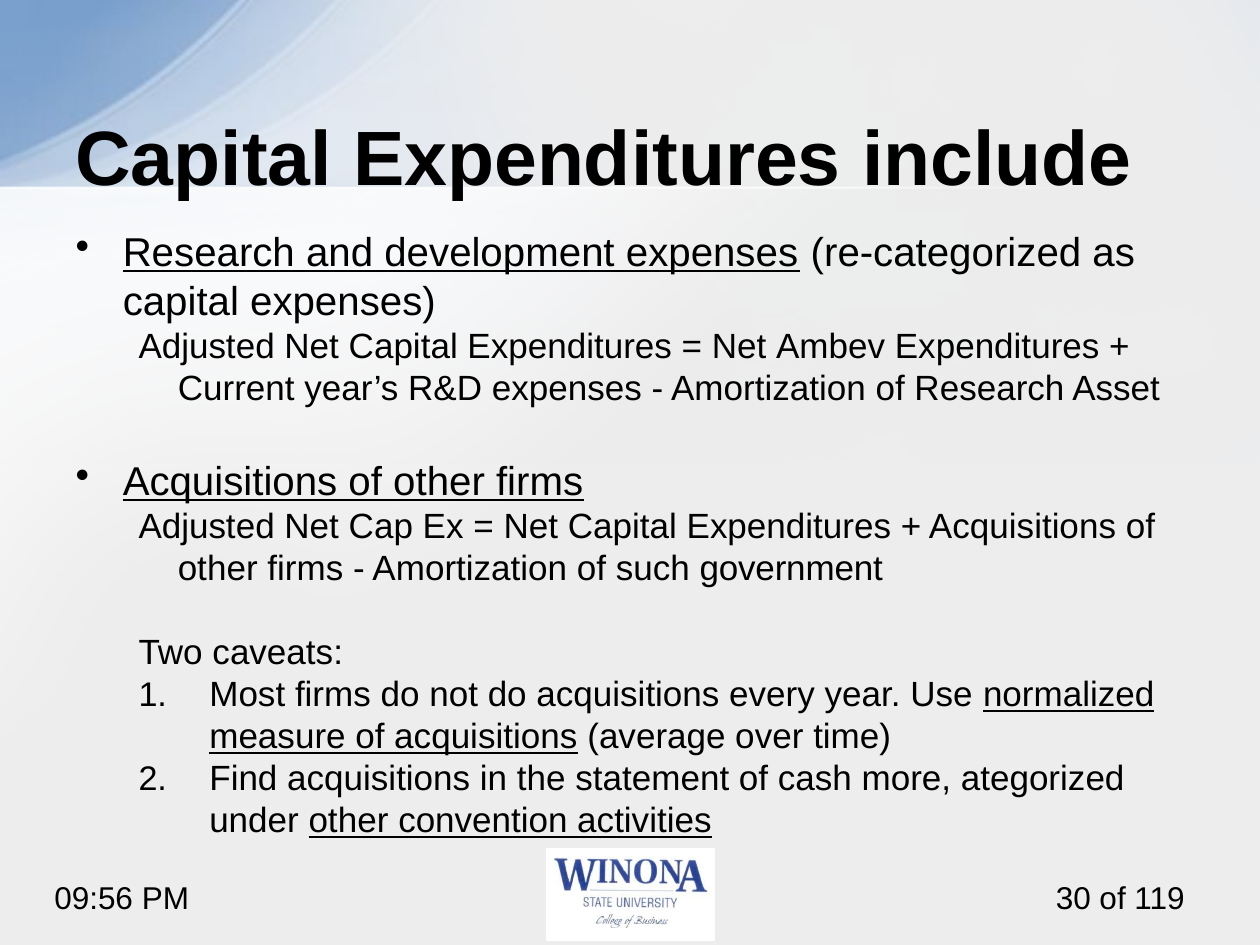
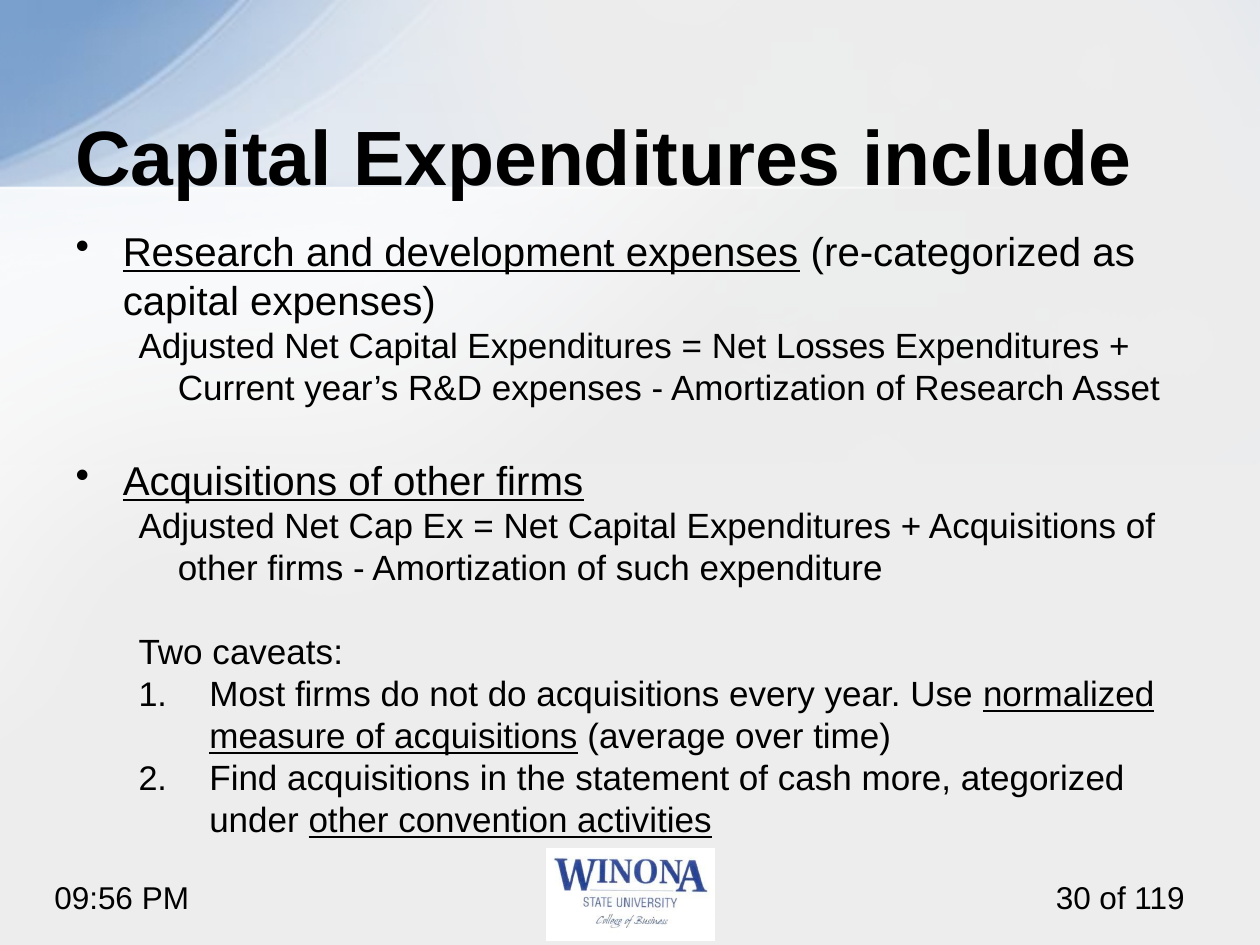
Ambev: Ambev -> Losses (831, 347)
government: government -> expenditure (791, 569)
